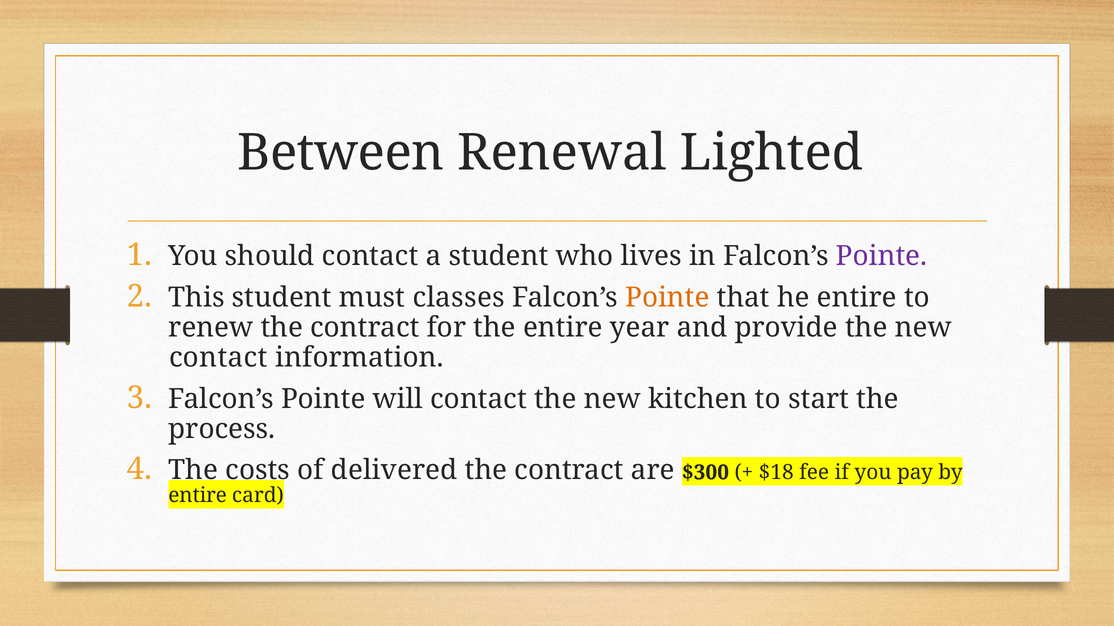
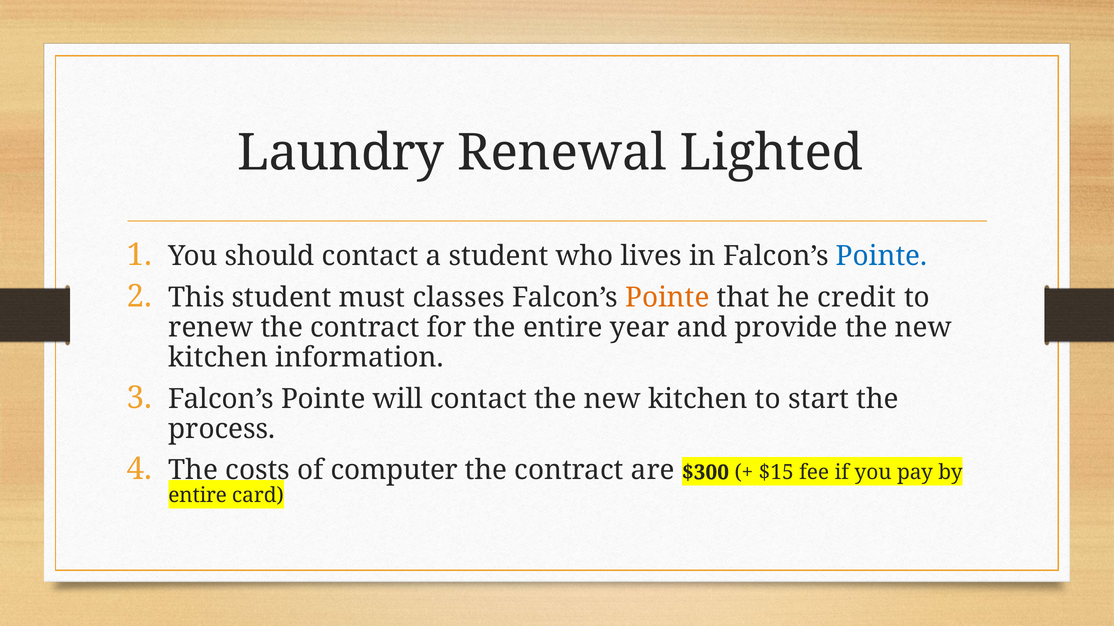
Between: Between -> Laundry (341, 153)
Pointe colour: purple -> blue (882, 256)
he entire: entire -> credit (857, 298)
contact: contact -> kitchen (218, 358)
delivered: delivered -> computer (394, 471)
$18: $18 -> $15 (776, 473)
